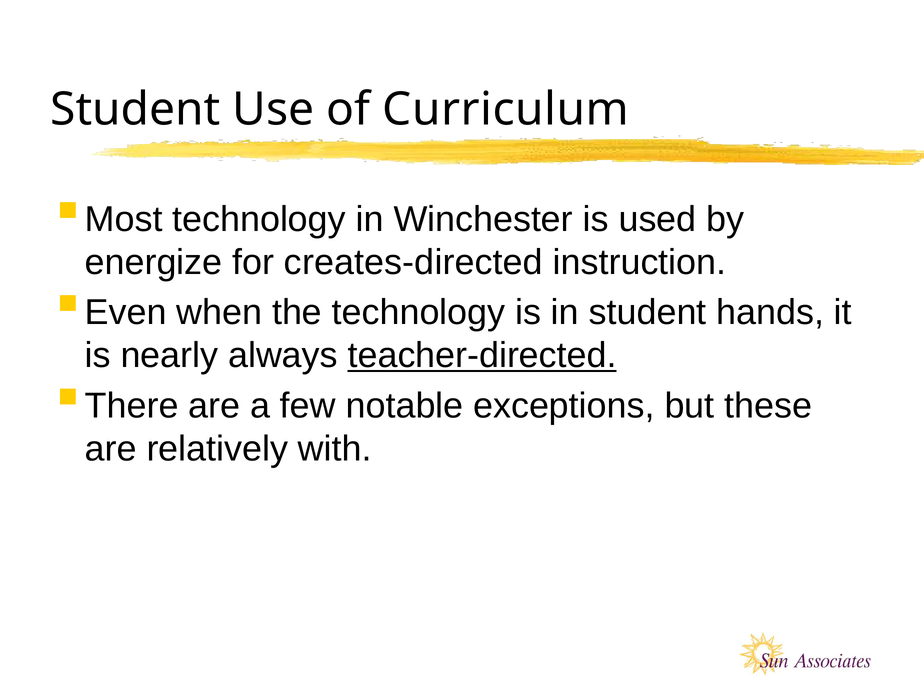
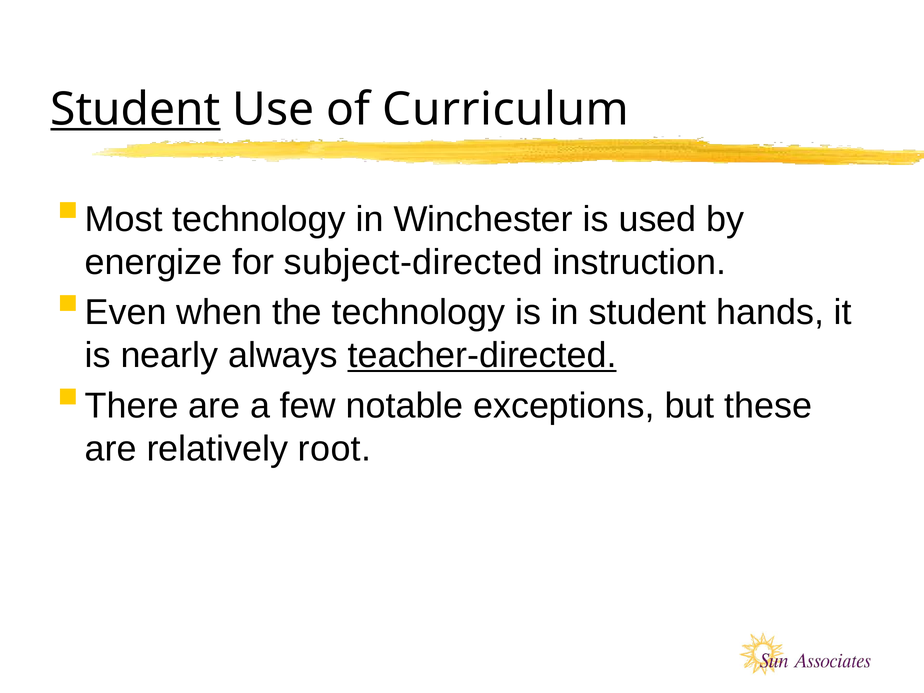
Student underline: none -> present (135, 109)
creates-directed: creates-directed -> subject-directed (413, 262)
with: with -> root (334, 449)
